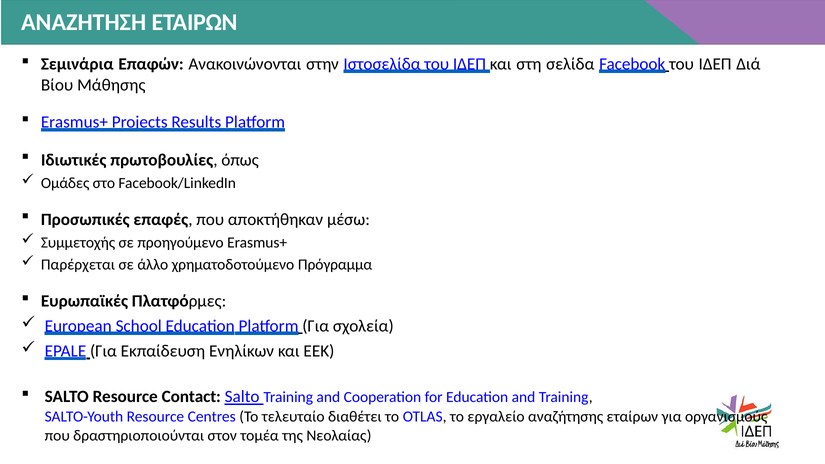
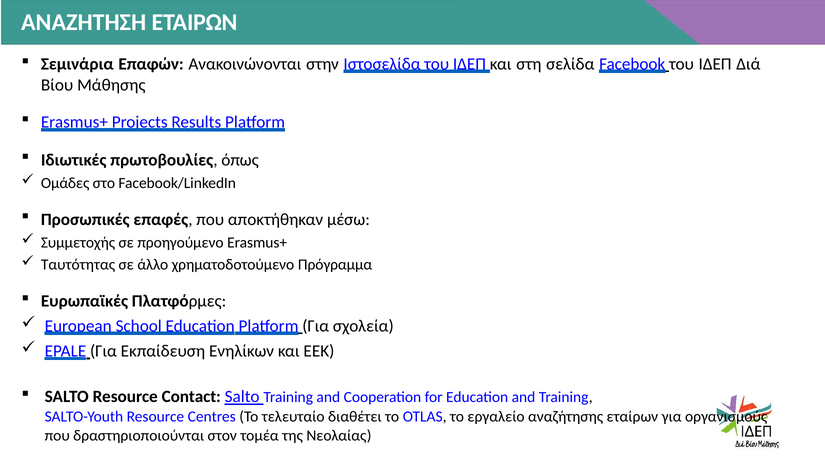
Παρέρχεται: Παρέρχεται -> Ταυτότητας (78, 265)
